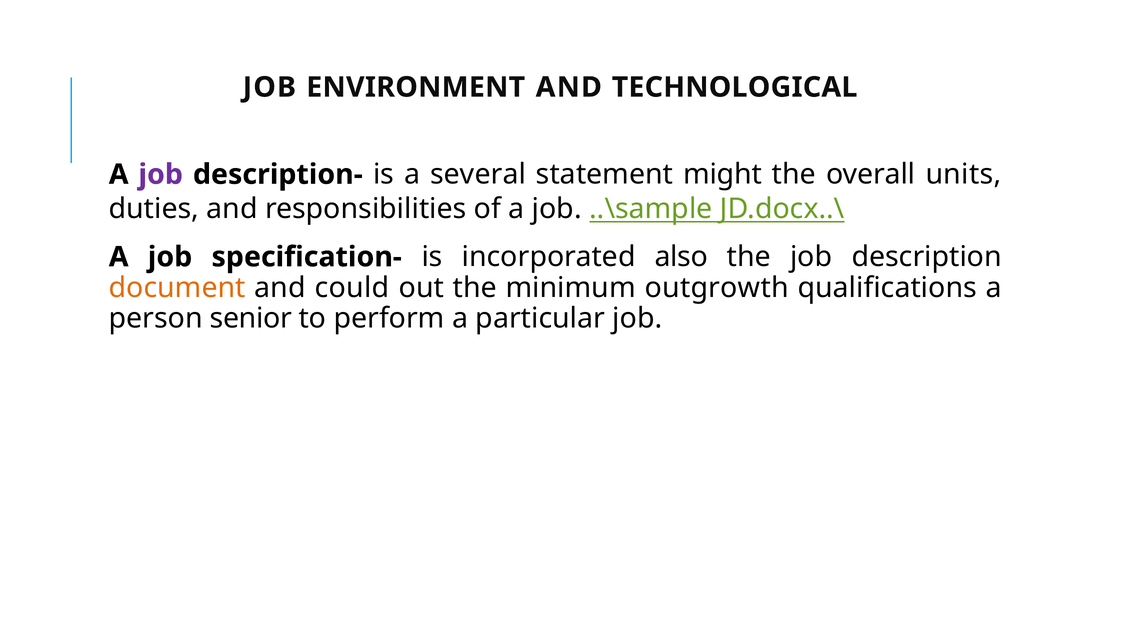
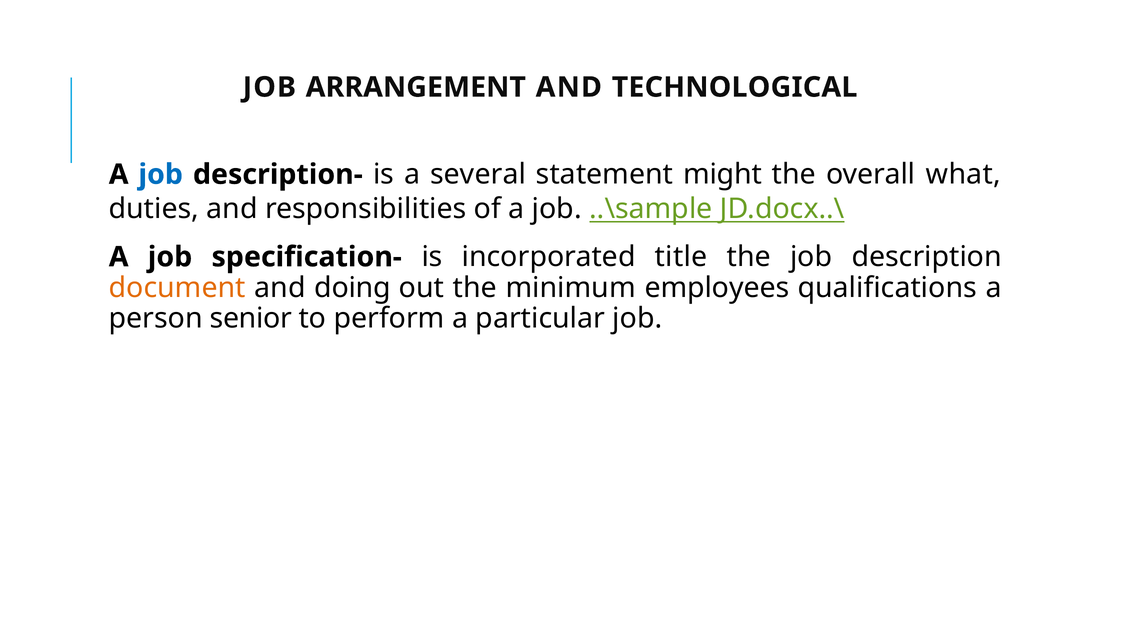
ENVIRONMENT: ENVIRONMENT -> ARRANGEMENT (416, 87)
job colour: purple -> blue (161, 175)
units: units -> what (963, 175)
also: also -> title (681, 257)
could: could -> doing (352, 288)
outgrowth: outgrowth -> employees (717, 288)
